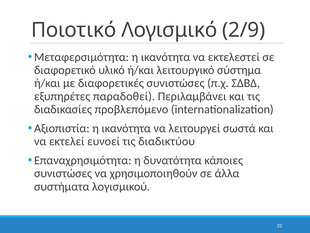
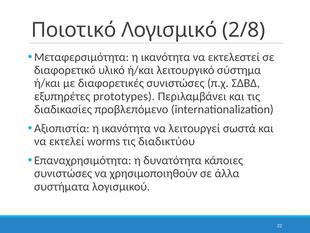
2/9: 2/9 -> 2/8 (244, 30)
παραδοθεί: παραδοθεί -> prototypes (124, 96)
ευνοεί: ευνοεί -> worms (104, 141)
